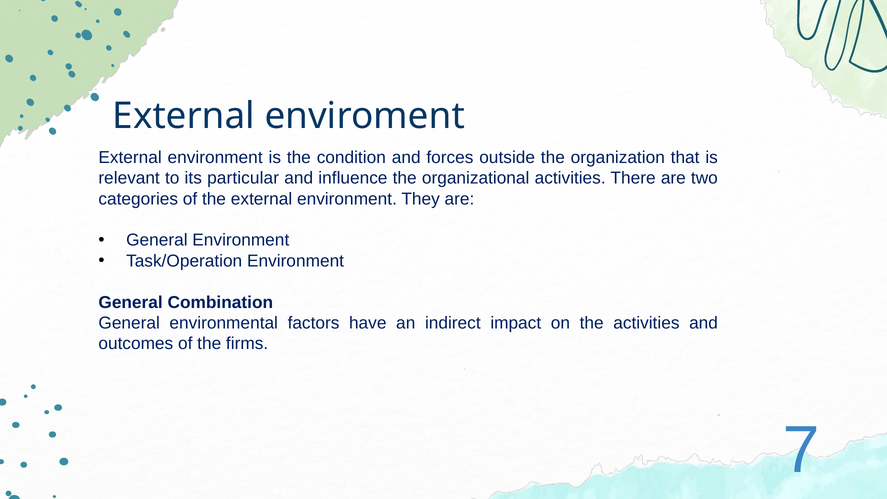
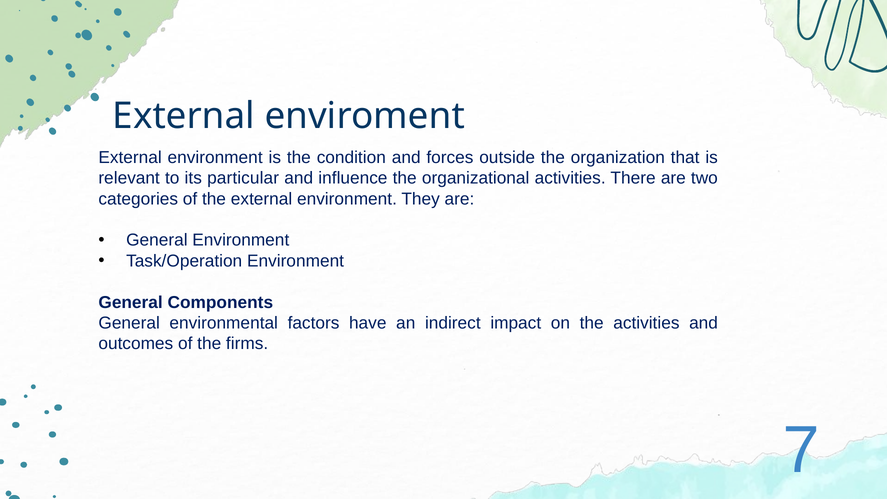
Combination: Combination -> Components (220, 302)
